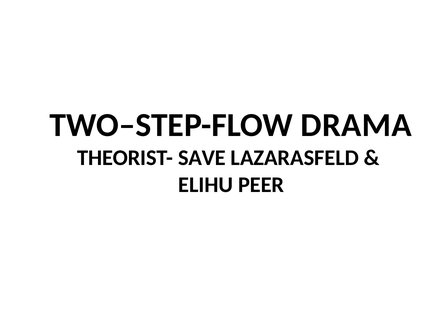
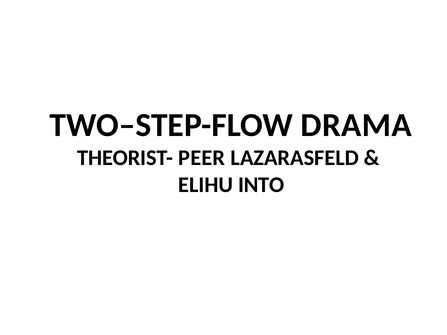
SAVE: SAVE -> PEER (202, 158)
PEER: PEER -> INTO (261, 185)
